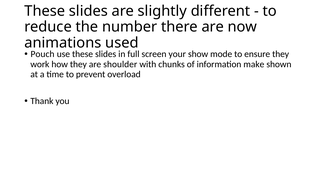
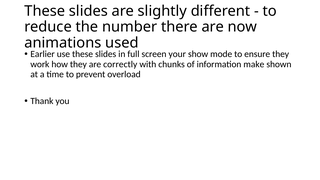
Pouch: Pouch -> Earlier (43, 54)
shoulder: shoulder -> correctly (120, 64)
